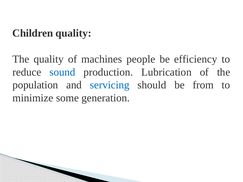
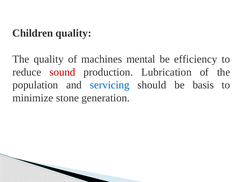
people: people -> mental (141, 59)
sound colour: blue -> red (62, 72)
from: from -> basis (203, 85)
some: some -> stone (67, 98)
